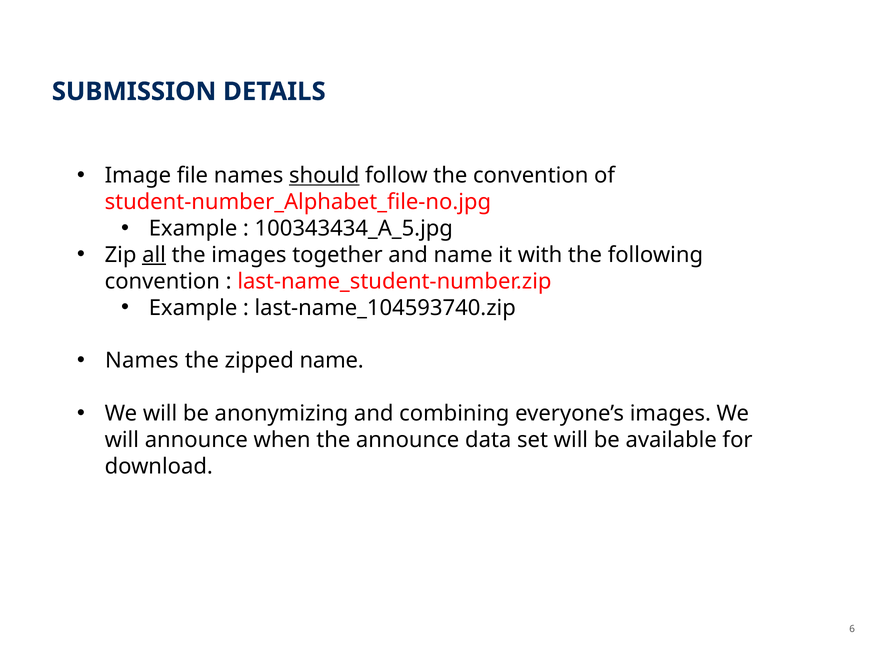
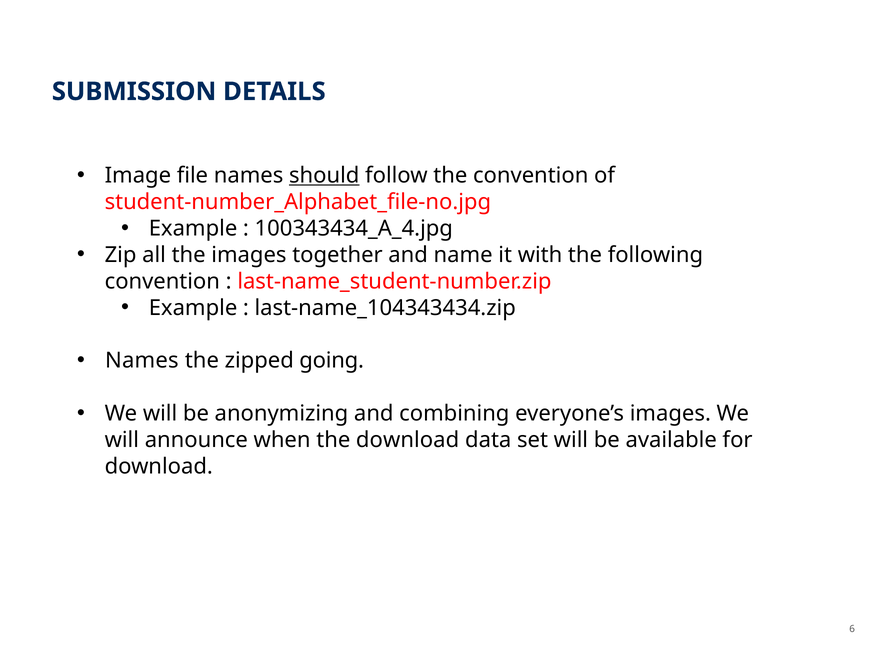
100343434_A_5.jpg: 100343434_A_5.jpg -> 100343434_A_4.jpg (354, 229)
all underline: present -> none (154, 255)
last-name_104593740.zip: last-name_104593740.zip -> last-name_104343434.zip (385, 308)
zipped name: name -> going (332, 361)
the announce: announce -> download (408, 440)
